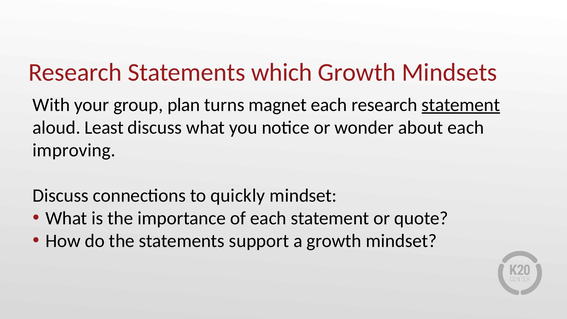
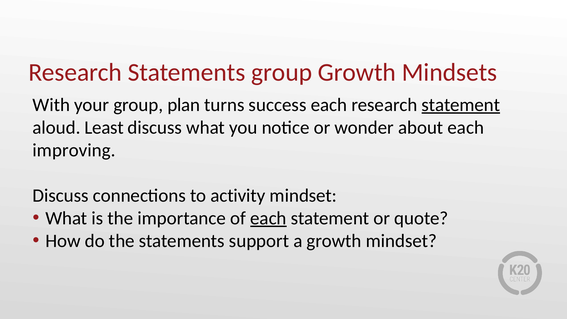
Statements which: which -> group (282, 72)
magnet: magnet -> success (278, 105)
quickly: quickly -> activity (238, 196)
each underline: none -> present (268, 218)
